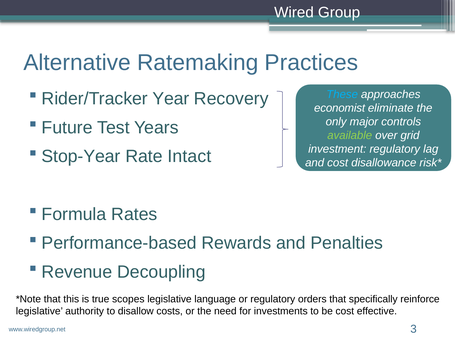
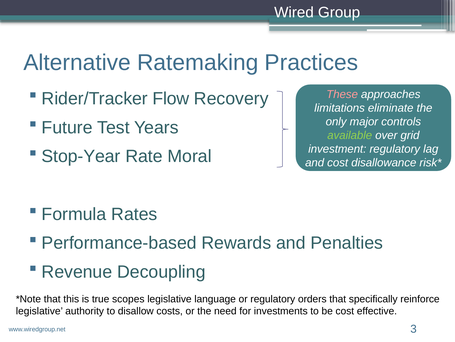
These colour: light blue -> pink (342, 94)
Year: Year -> Flow (171, 98)
economist: economist -> limitations (340, 108)
Intact: Intact -> Moral (190, 156)
